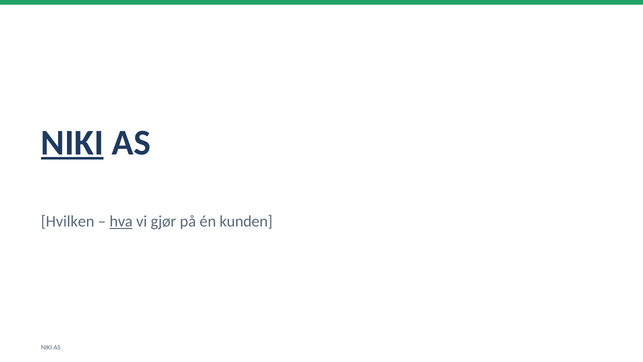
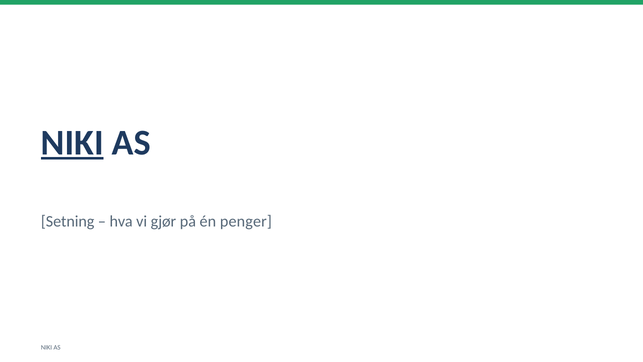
Hvilken: Hvilken -> Setning (68, 221)
hva underline: present -> none (121, 221)
kunden: kunden -> penger (246, 221)
